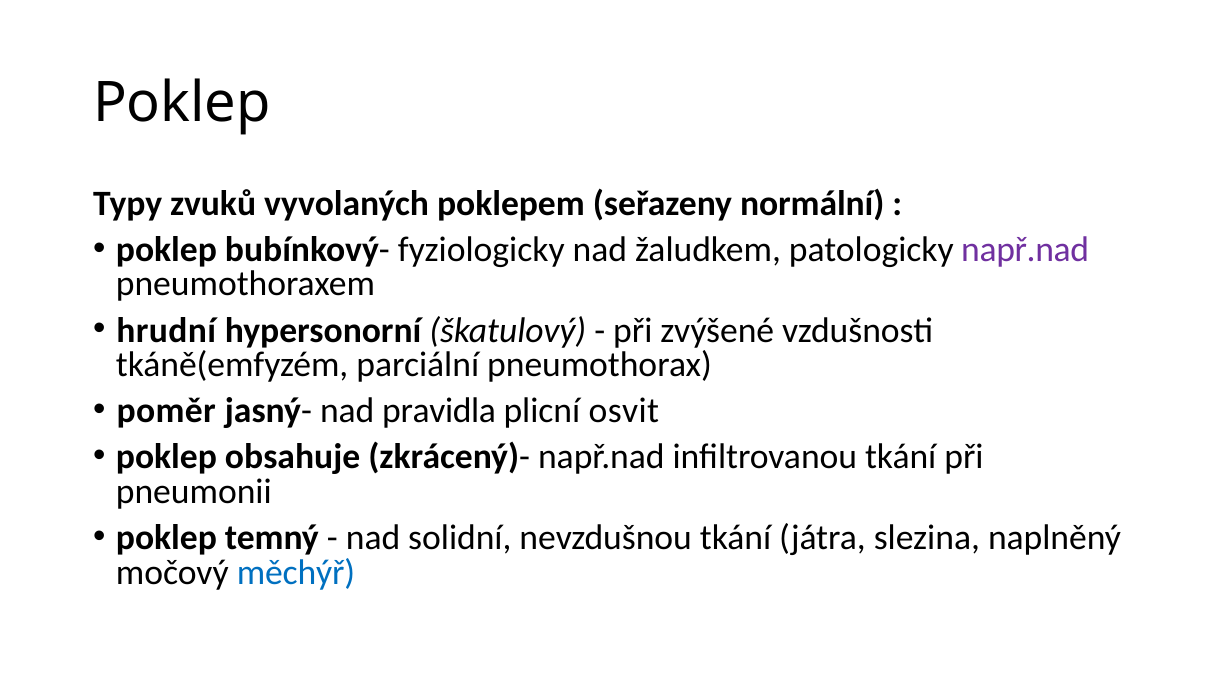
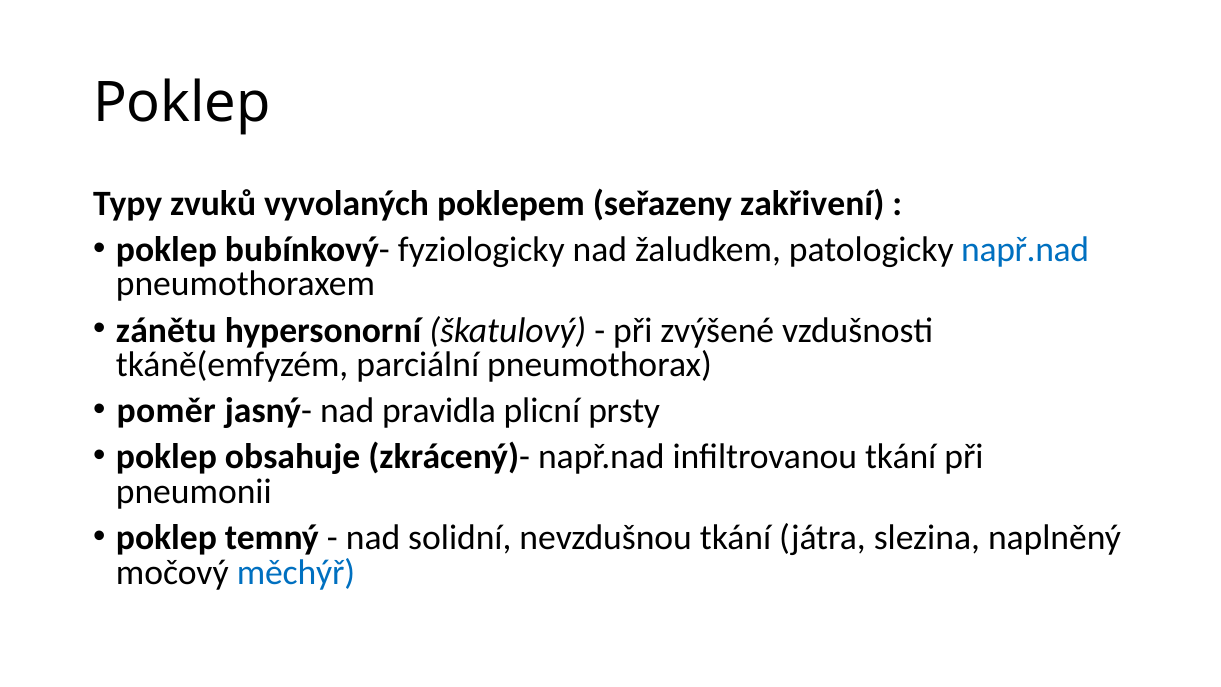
normální: normální -> zakřivení (812, 203)
např.nad colour: purple -> blue (1025, 249)
hrudní: hrudní -> zánětu (166, 330)
osvit: osvit -> prsty (624, 411)
